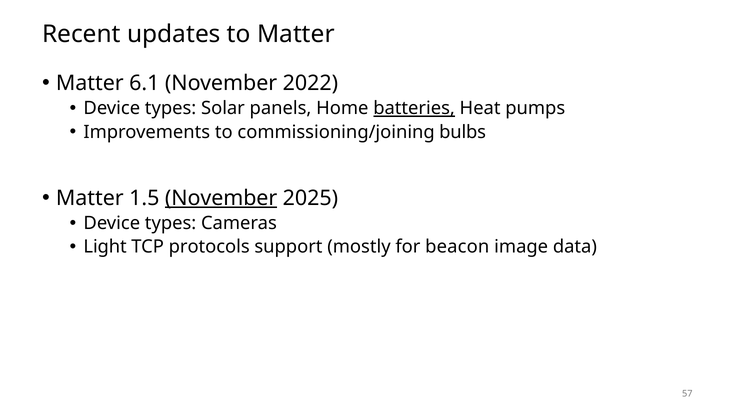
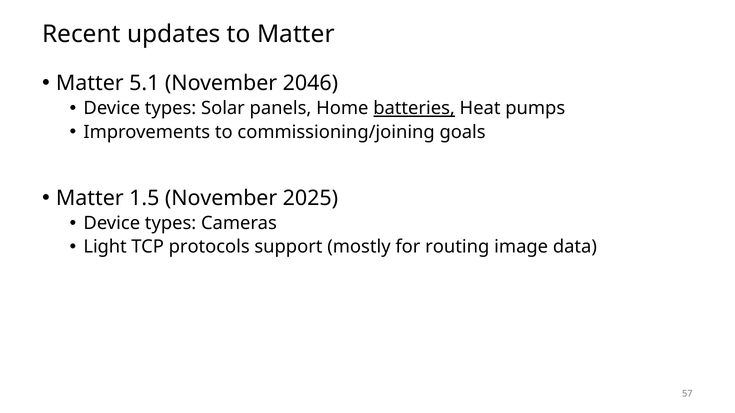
6.1: 6.1 -> 5.1 (144, 83)
2022: 2022 -> 2046 (310, 83)
bulbs: bulbs -> goals (463, 132)
November underline: present -> none (221, 198)
beacon: beacon -> routing (457, 247)
